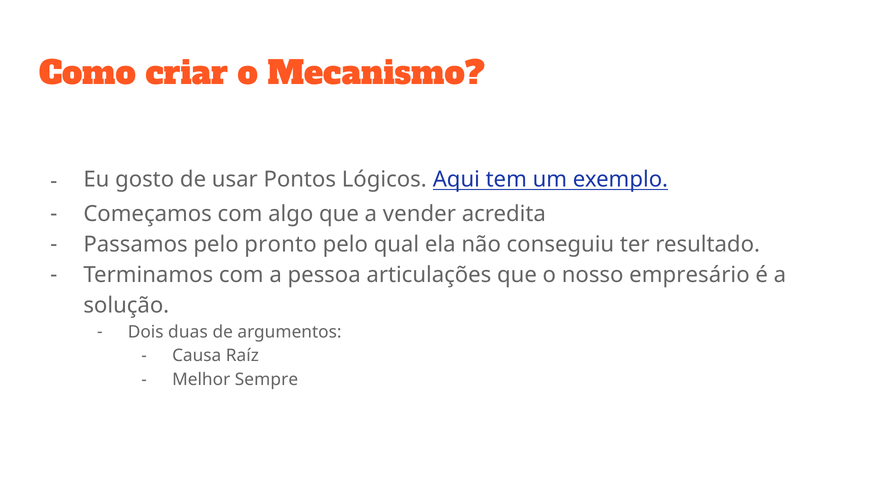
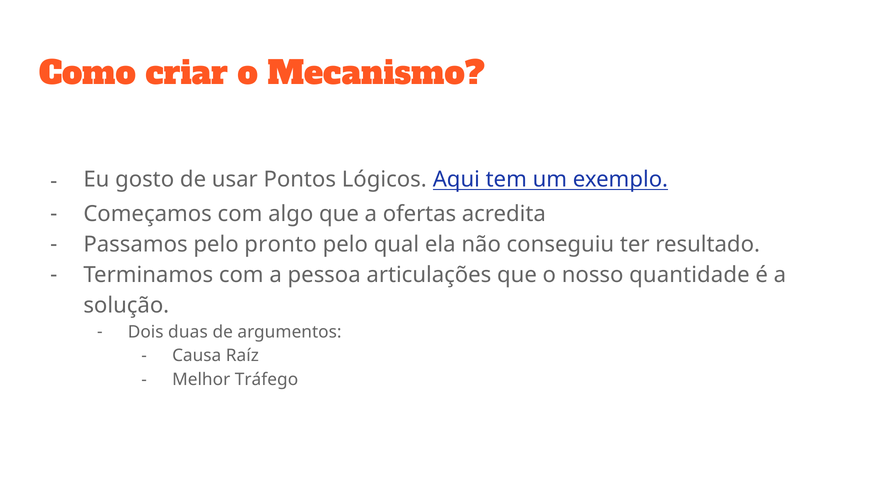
vender: vender -> ofertas (419, 214)
empresário: empresário -> quantidade (689, 275)
Sempre: Sempre -> Tráfego (267, 380)
